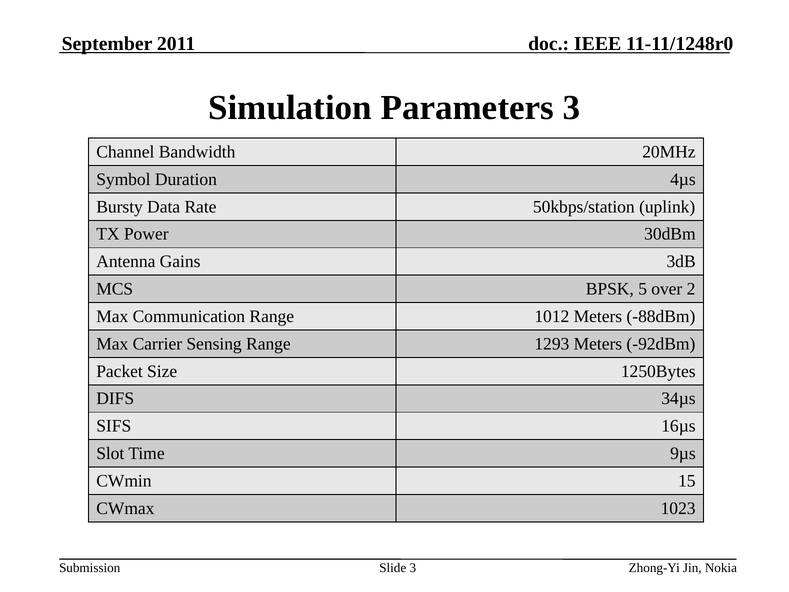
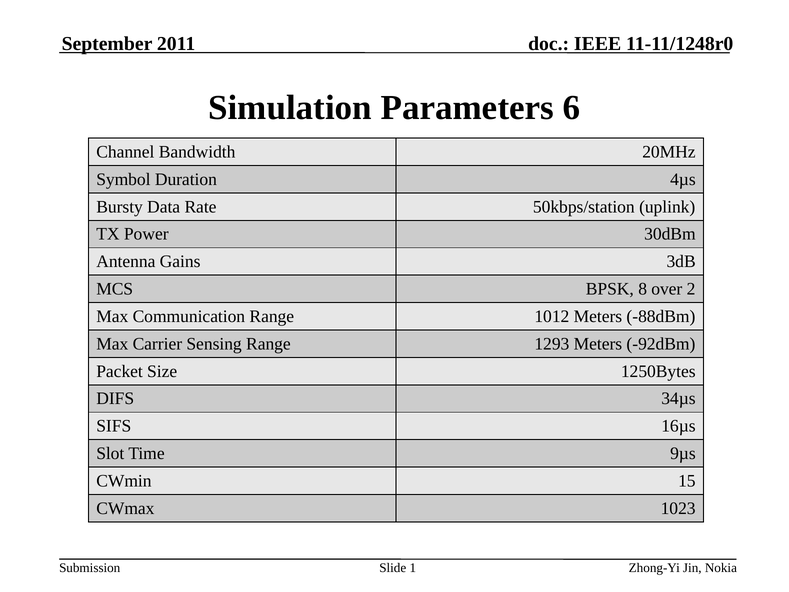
Parameters 3: 3 -> 6 (572, 108)
5: 5 -> 8 (643, 289)
Slide 3: 3 -> 1 (413, 568)
